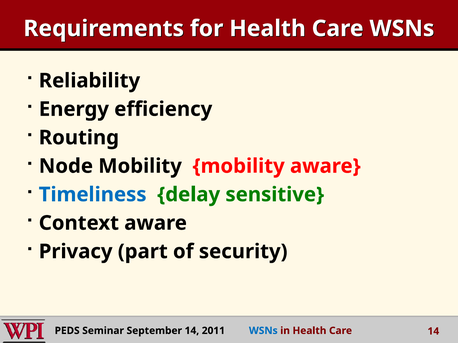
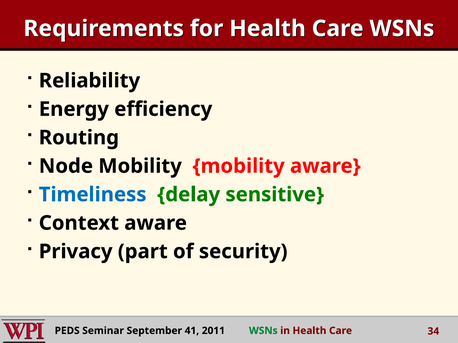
September 14: 14 -> 41 (192, 331)
WSNs colour: blue -> green (263, 331)
Care 14: 14 -> 34 (433, 332)
